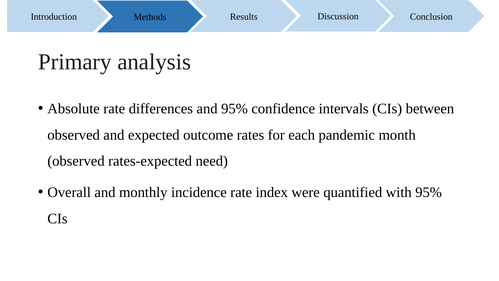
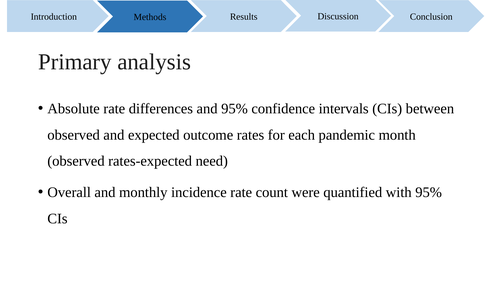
index: index -> count (272, 192)
